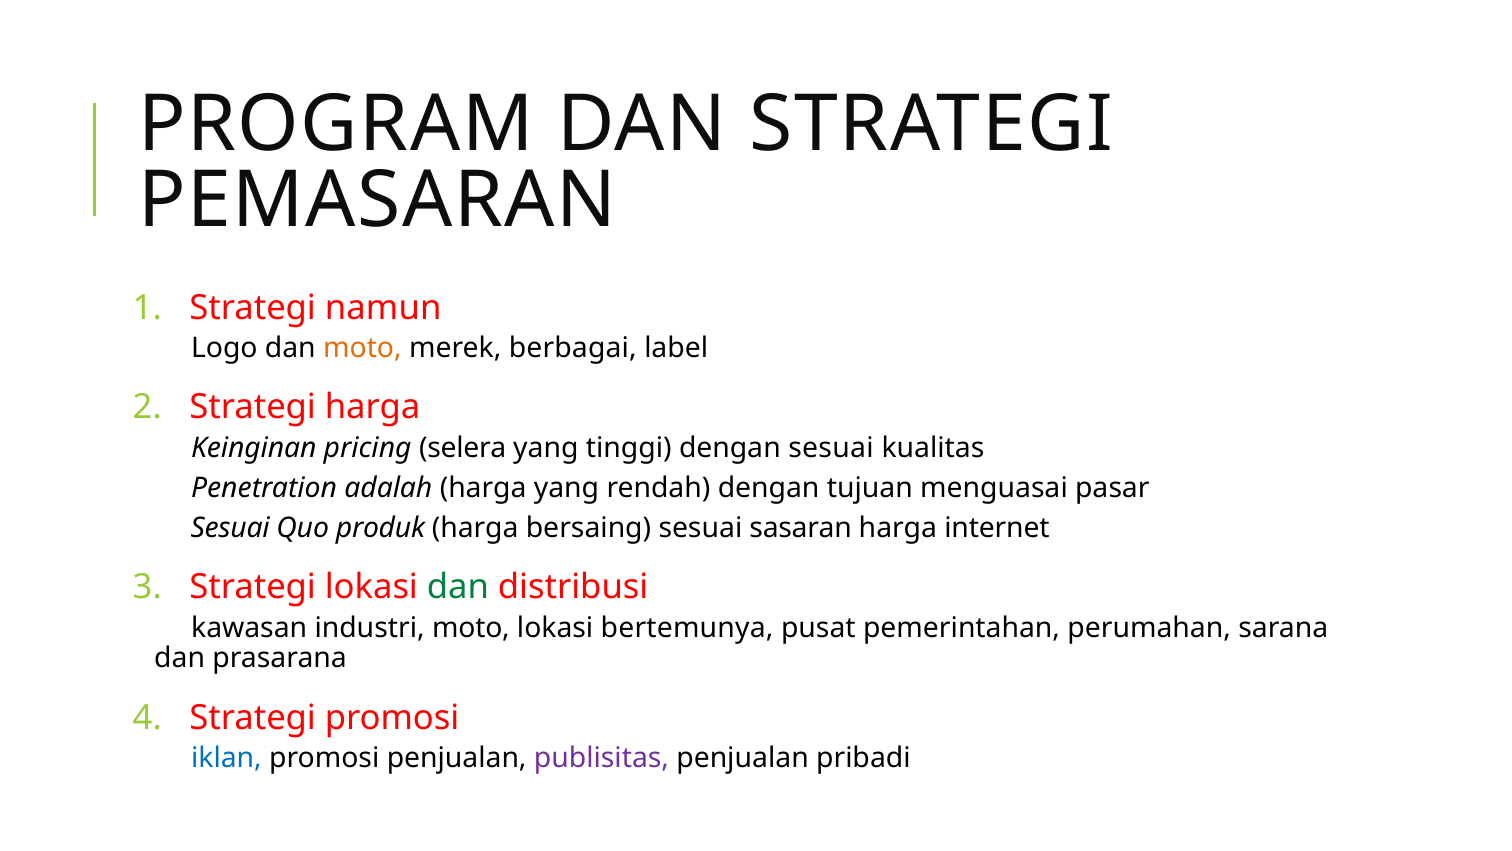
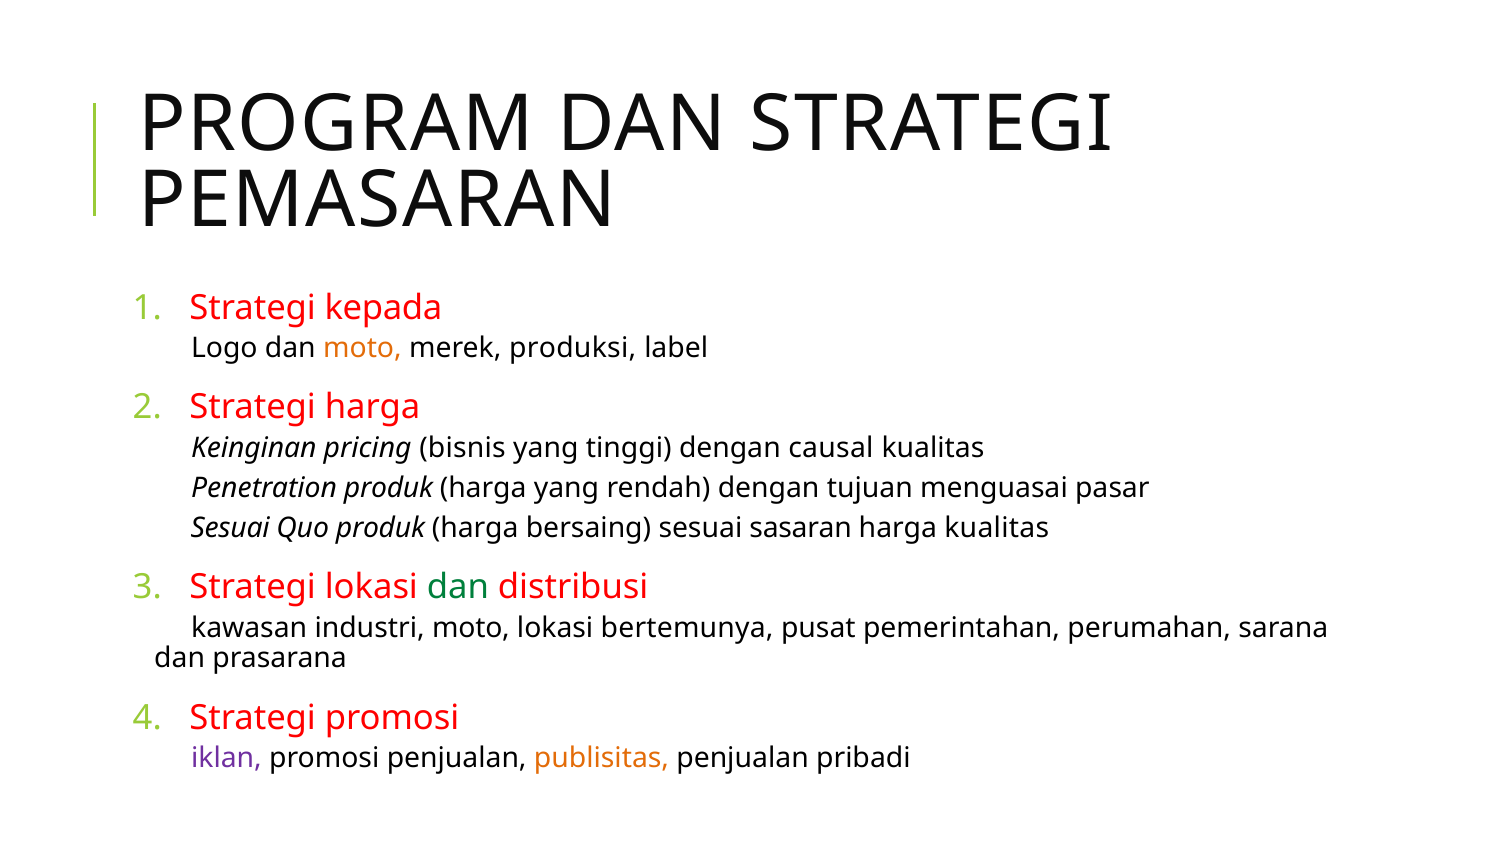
namun: namun -> kepada (383, 308)
berbagai: berbagai -> produksi (573, 348)
selera: selera -> bisnis (462, 448)
dengan sesuai: sesuai -> causal (831, 448)
Penetration adalah: adalah -> produk (389, 488)
harga internet: internet -> kualitas (997, 528)
iklan colour: blue -> purple (226, 758)
publisitas colour: purple -> orange (601, 758)
